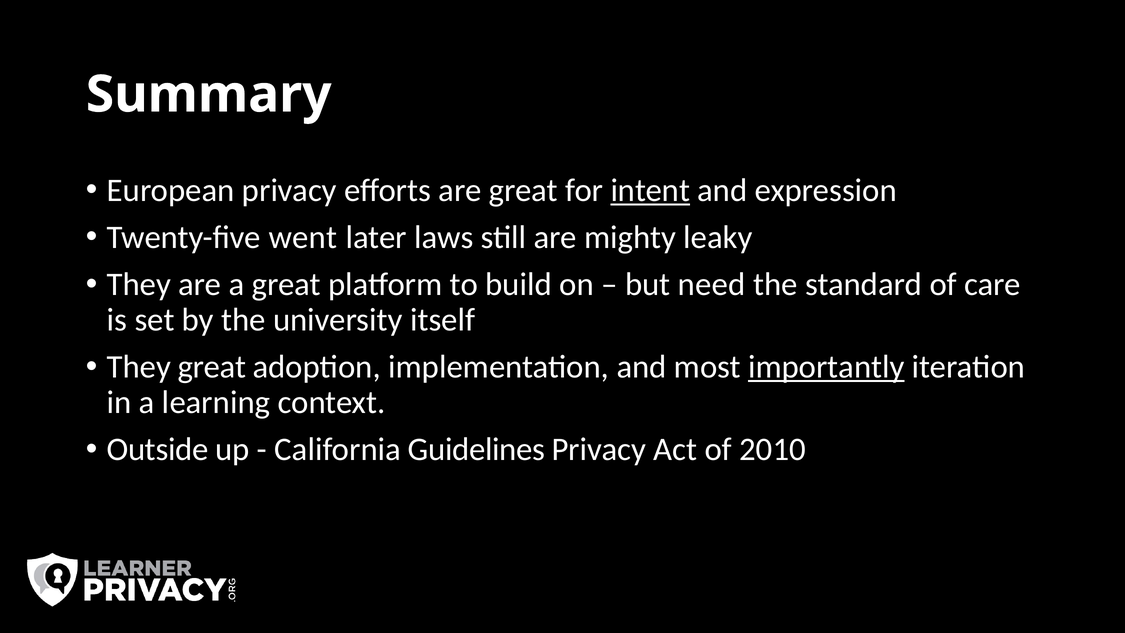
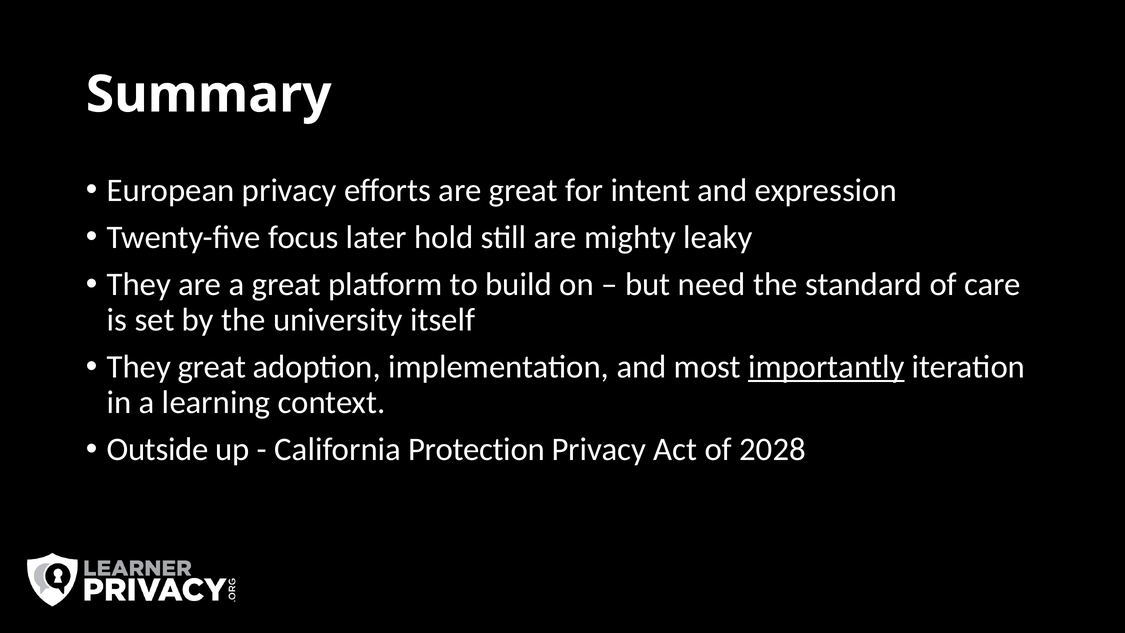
intent underline: present -> none (650, 190)
went: went -> focus (303, 237)
laws: laws -> hold (444, 237)
Guidelines: Guidelines -> Protection (476, 449)
2010: 2010 -> 2028 (773, 449)
